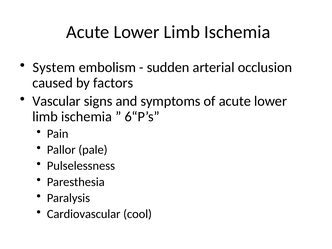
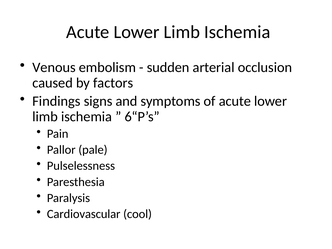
System: System -> Venous (54, 67)
Vascular: Vascular -> Findings (56, 101)
